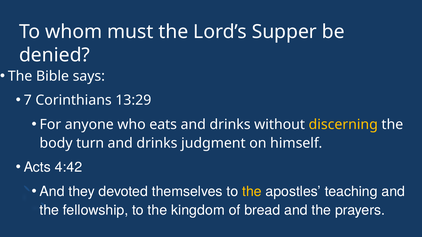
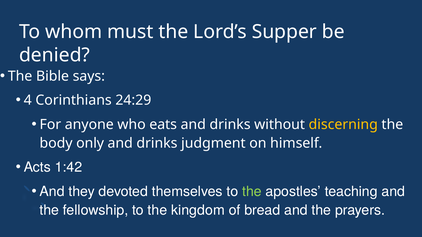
7: 7 -> 4 (28, 100)
13:29: 13:29 -> 24:29 (133, 100)
turn: turn -> only (90, 143)
4:42: 4:42 -> 1:42 (69, 168)
the colour: yellow -> light green (252, 192)
